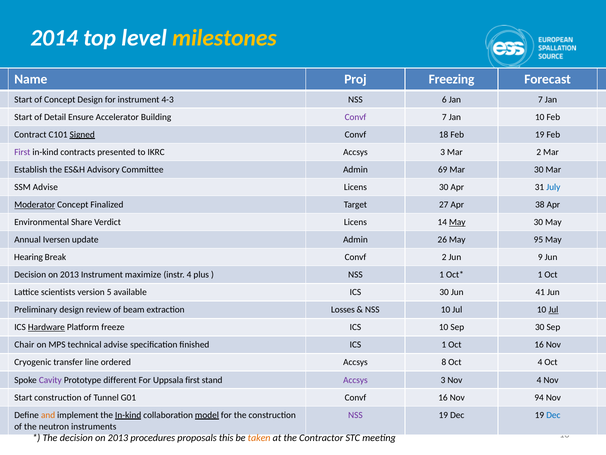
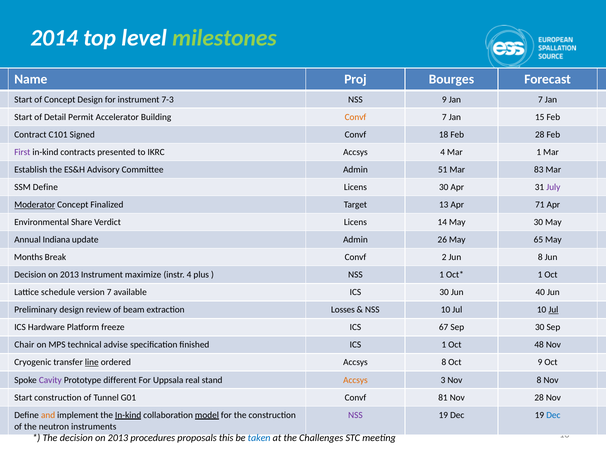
milestones colour: yellow -> light green (224, 38)
Freezing: Freezing -> Bourges (451, 79)
4-3: 4-3 -> 7-3 (168, 99)
NSS 6: 6 -> 9 (444, 99)
Ensure: Ensure -> Permit (81, 117)
Convf colour: purple -> orange (355, 117)
Jan 10: 10 -> 15 (540, 117)
Signed underline: present -> none (82, 134)
Feb 19: 19 -> 28 (540, 134)
IKRC Accsys 3: 3 -> 4 (443, 152)
Mar 2: 2 -> 1 (539, 152)
69: 69 -> 51 (443, 169)
Mar 30: 30 -> 83 (539, 169)
SSM Advise: Advise -> Define (45, 187)
July colour: blue -> purple (553, 187)
27: 27 -> 13 (444, 204)
38: 38 -> 71 (540, 204)
May underline: present -> none (457, 222)
Iversen: Iversen -> Indiana (56, 239)
95: 95 -> 65 (538, 239)
Hearing: Hearing -> Months (28, 257)
Jun 9: 9 -> 8 (540, 257)
scientists: scientists -> schedule (58, 292)
version 5: 5 -> 7 (109, 292)
41: 41 -> 40 (540, 292)
Hardware underline: present -> none (46, 327)
ICS 10: 10 -> 67 (444, 327)
Oct 16: 16 -> 48 (539, 345)
line underline: none -> present (92, 362)
Oct 4: 4 -> 9 (540, 362)
Uppsala first: first -> real (193, 380)
Accsys colour: purple -> orange (355, 380)
Nov 4: 4 -> 8 (539, 380)
Convf 16: 16 -> 81 (443, 397)
Nov 94: 94 -> 28 (539, 397)
taken colour: orange -> blue (259, 437)
Contractor: Contractor -> Challenges (321, 437)
